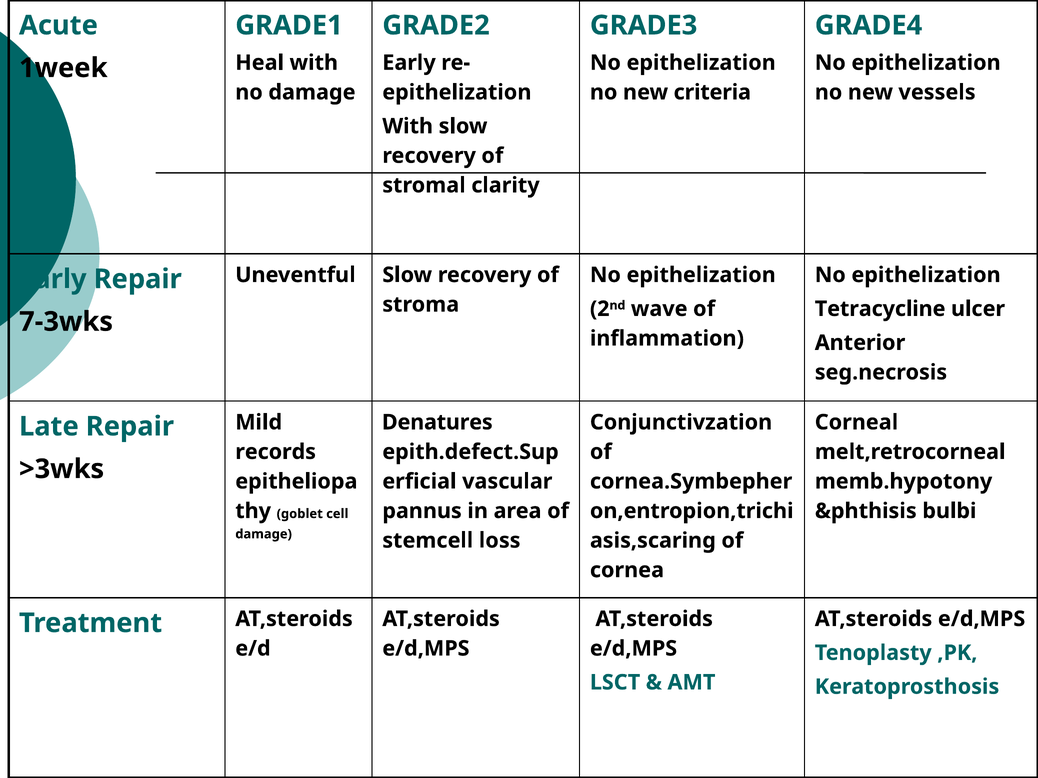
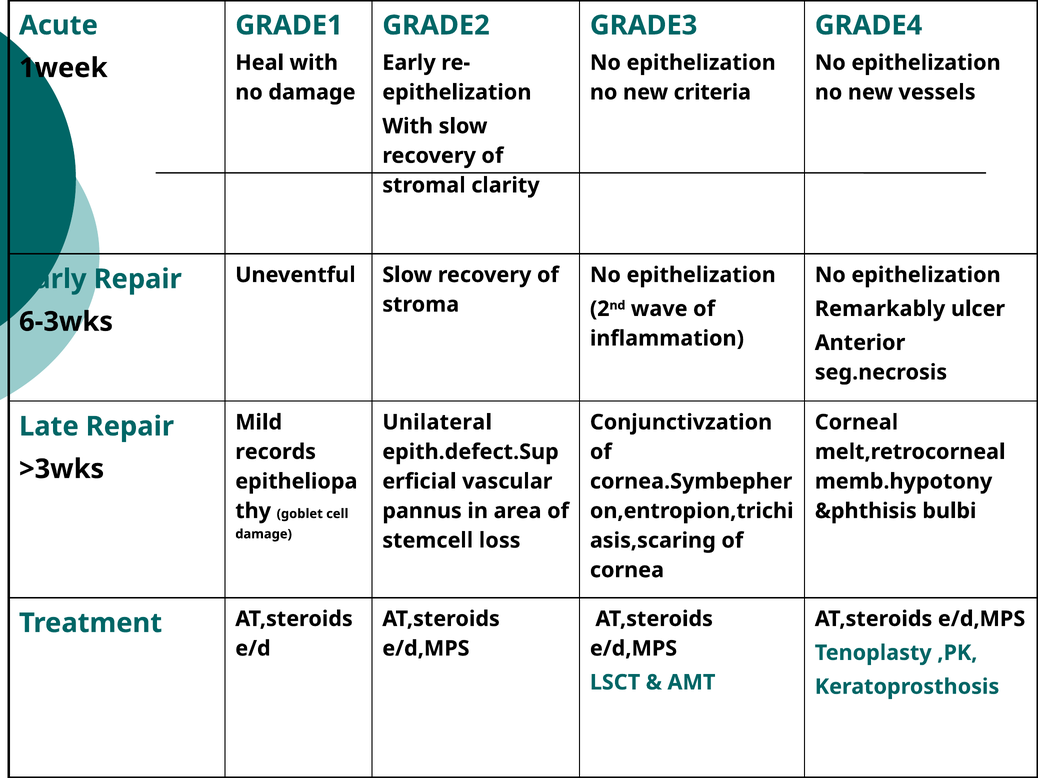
Tetracycline: Tetracycline -> Remarkably (880, 309)
7-3wks: 7-3wks -> 6-3wks (66, 322)
Denatures: Denatures -> Unilateral (437, 423)
